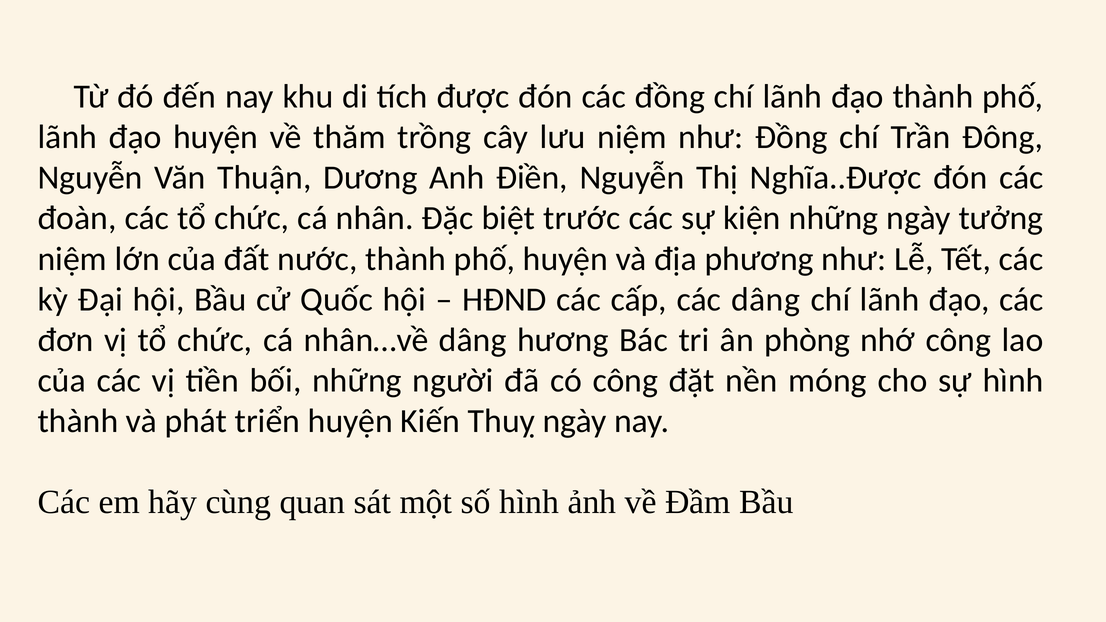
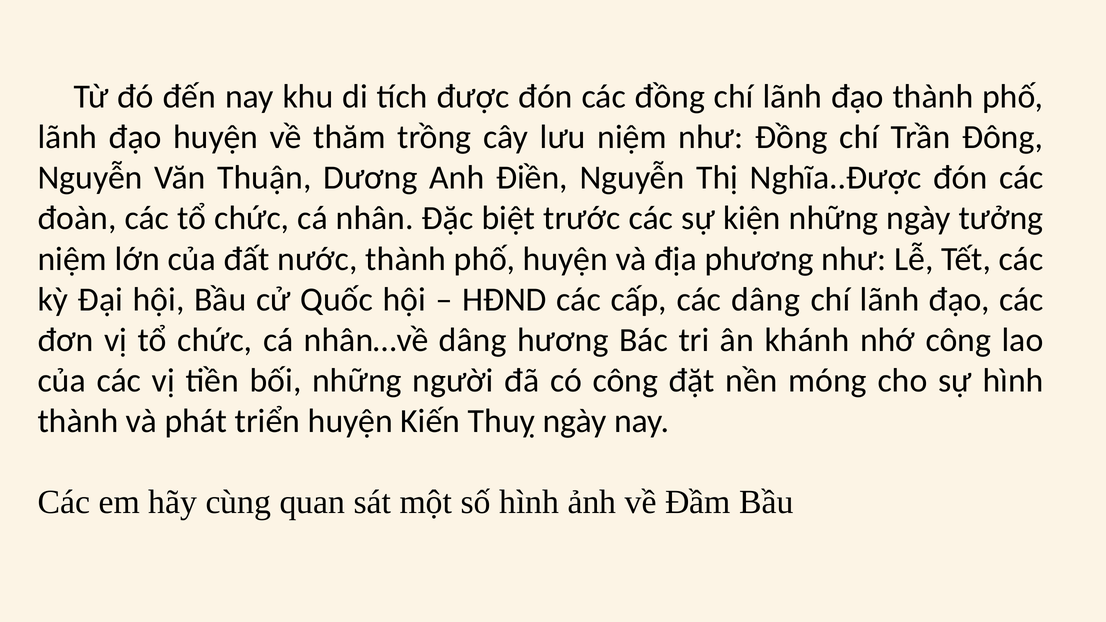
phòng: phòng -> khánh (807, 340)
